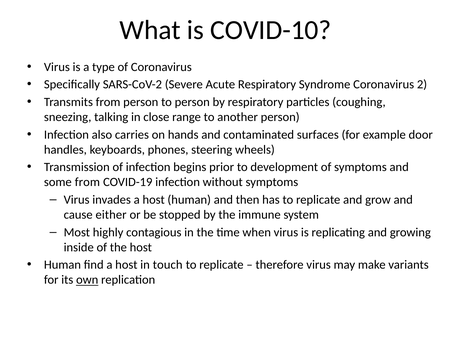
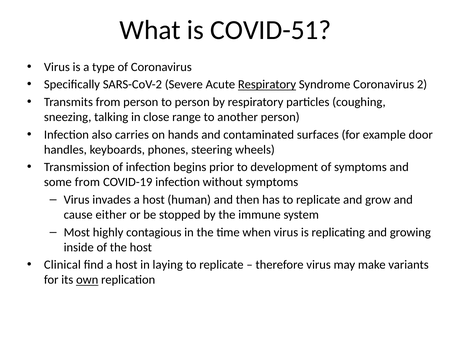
COVID-10: COVID-10 -> COVID-51 (271, 30)
Respiratory underline: none -> present (267, 85)
Human: Human -> Clinical (62, 265)
touch: touch -> laying (168, 265)
